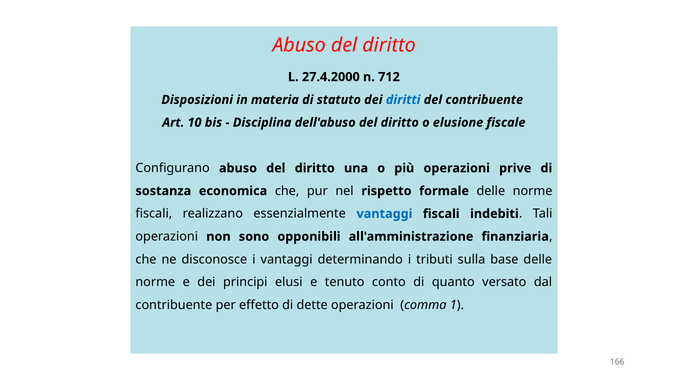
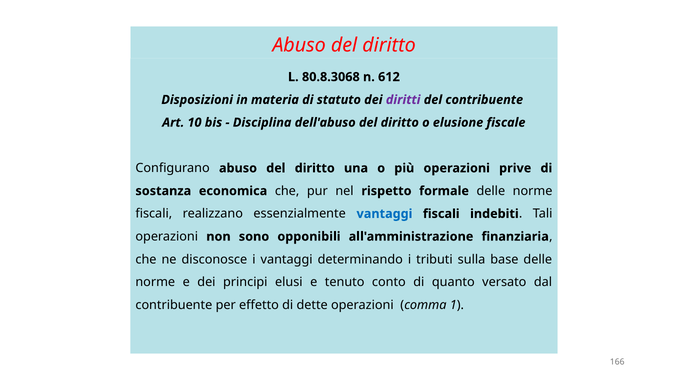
27.4.2000: 27.4.2000 -> 80.8.3068 (331, 77)
712: 712 -> 612 (389, 77)
diritti colour: blue -> purple (403, 100)
